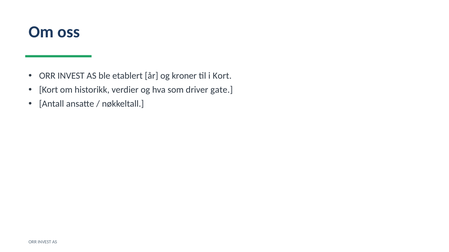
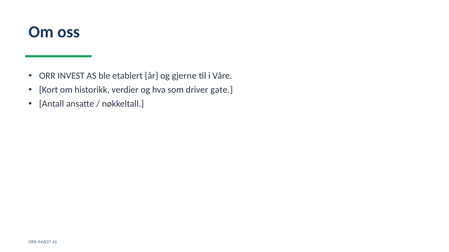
kroner: kroner -> gjerne (184, 76)
i Kort: Kort -> Våre (222, 76)
